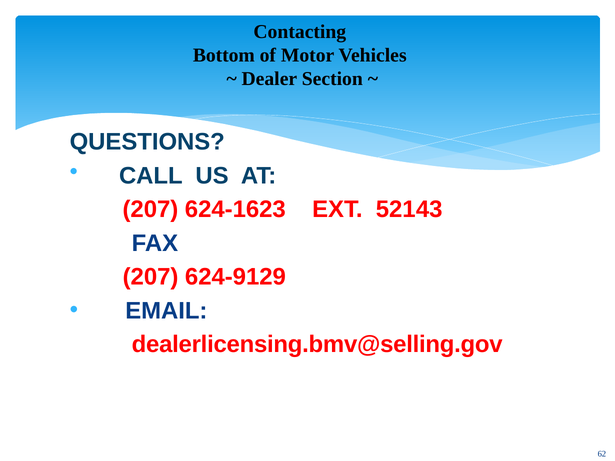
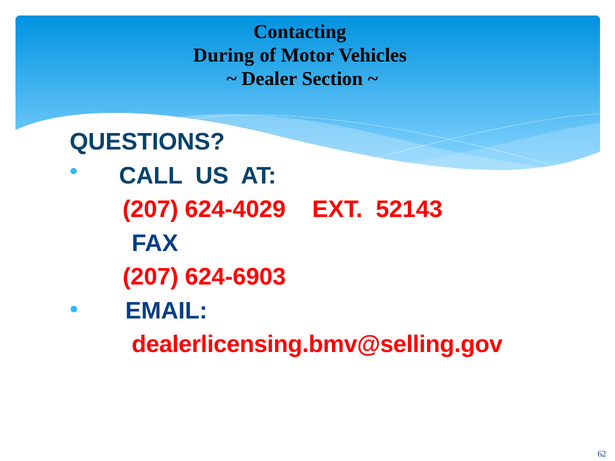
Bottom: Bottom -> During (224, 55)
624-1623: 624-1623 -> 624-4029 (235, 210)
624-9129: 624-9129 -> 624-6903 (235, 277)
